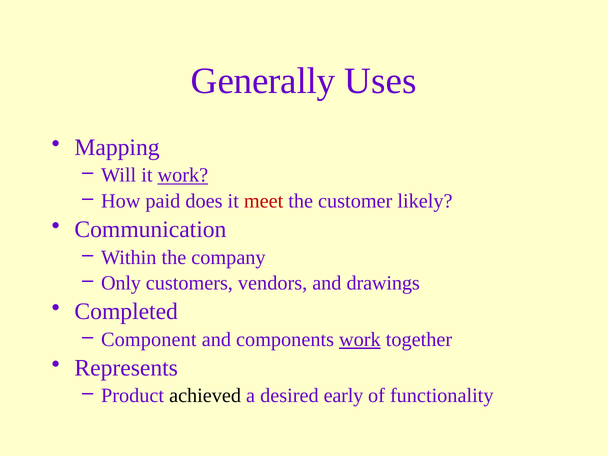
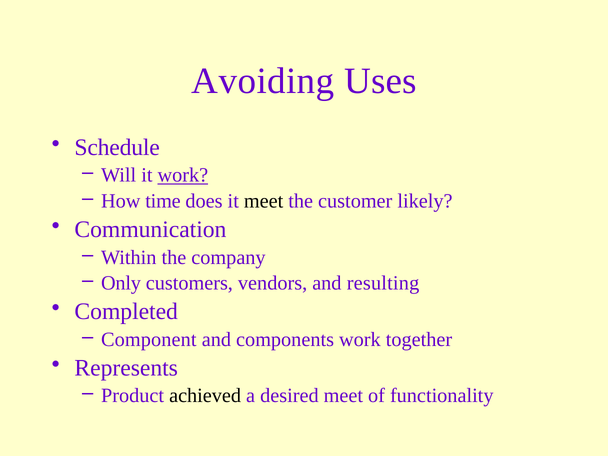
Generally: Generally -> Avoiding (263, 81)
Mapping: Mapping -> Schedule (117, 147)
paid: paid -> time (163, 201)
meet colour: red -> black (264, 201)
drawings: drawings -> resulting (383, 283)
work underline: present -> none (360, 339)
desired early: early -> meet (343, 396)
